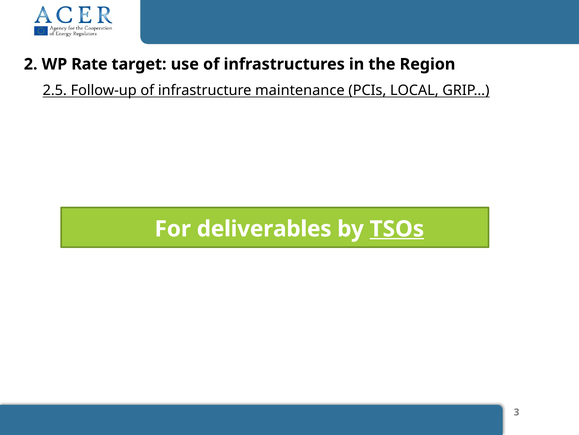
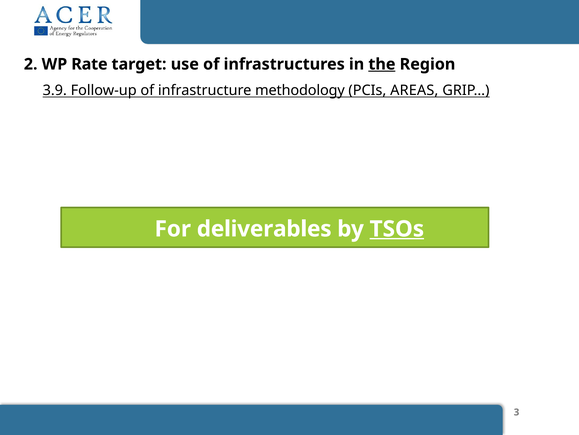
the underline: none -> present (382, 64)
2.5: 2.5 -> 3.9 (55, 90)
maintenance: maintenance -> methodology (300, 90)
LOCAL: LOCAL -> AREAS (414, 90)
